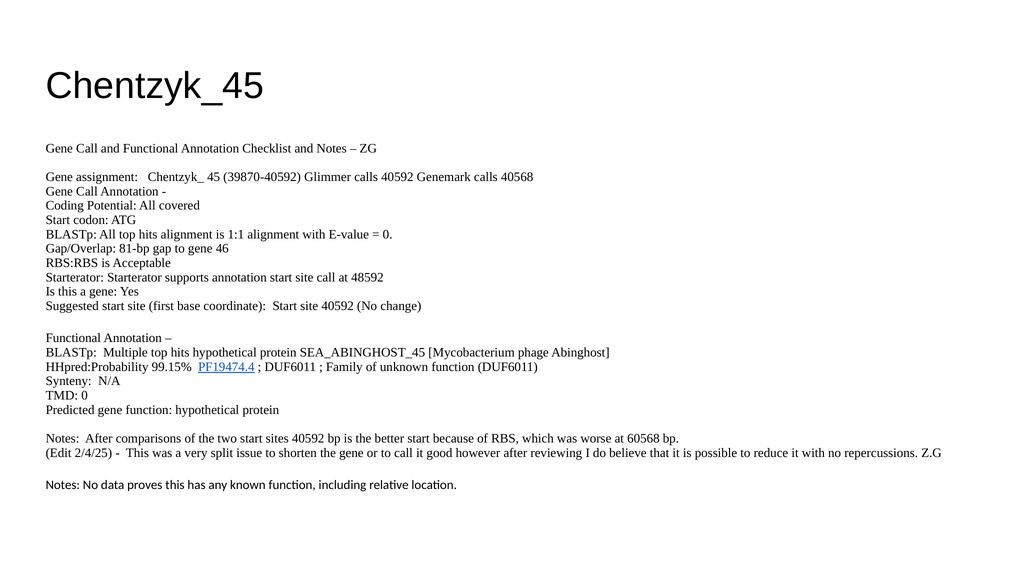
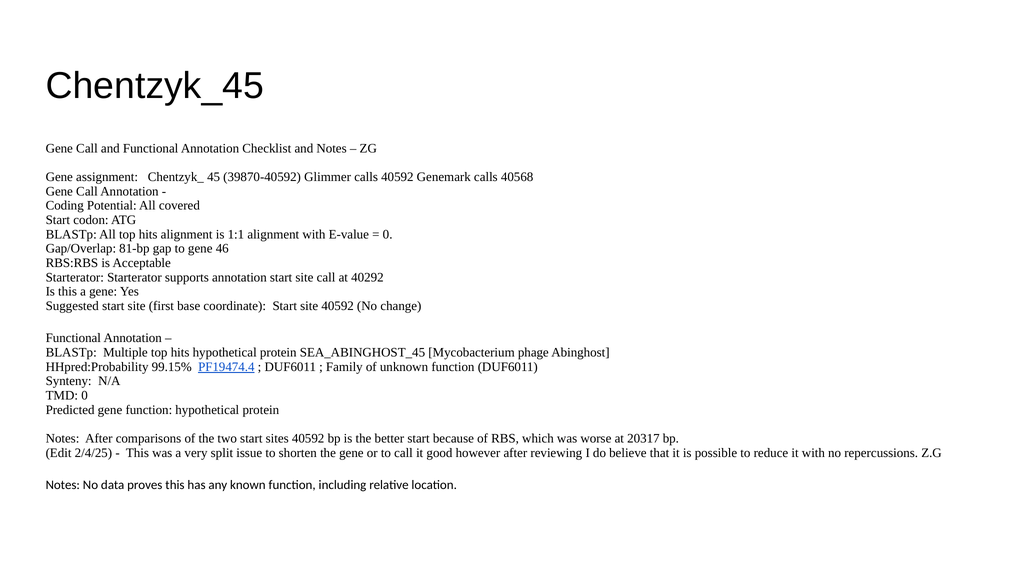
48592: 48592 -> 40292 (367, 277)
60568: 60568 -> 20317 (643, 438)
